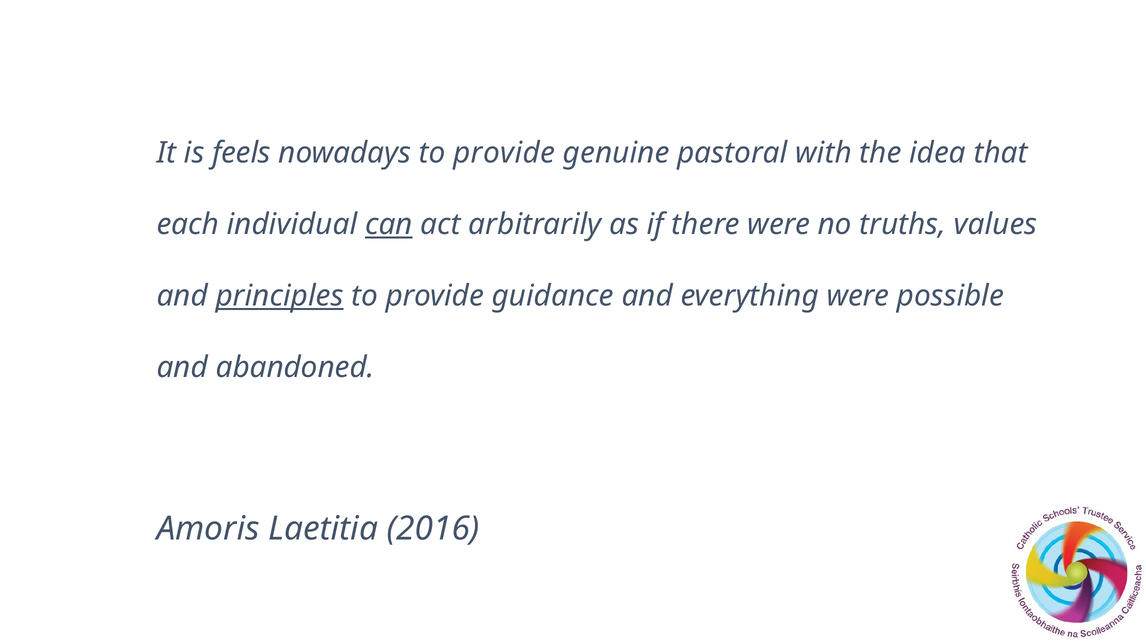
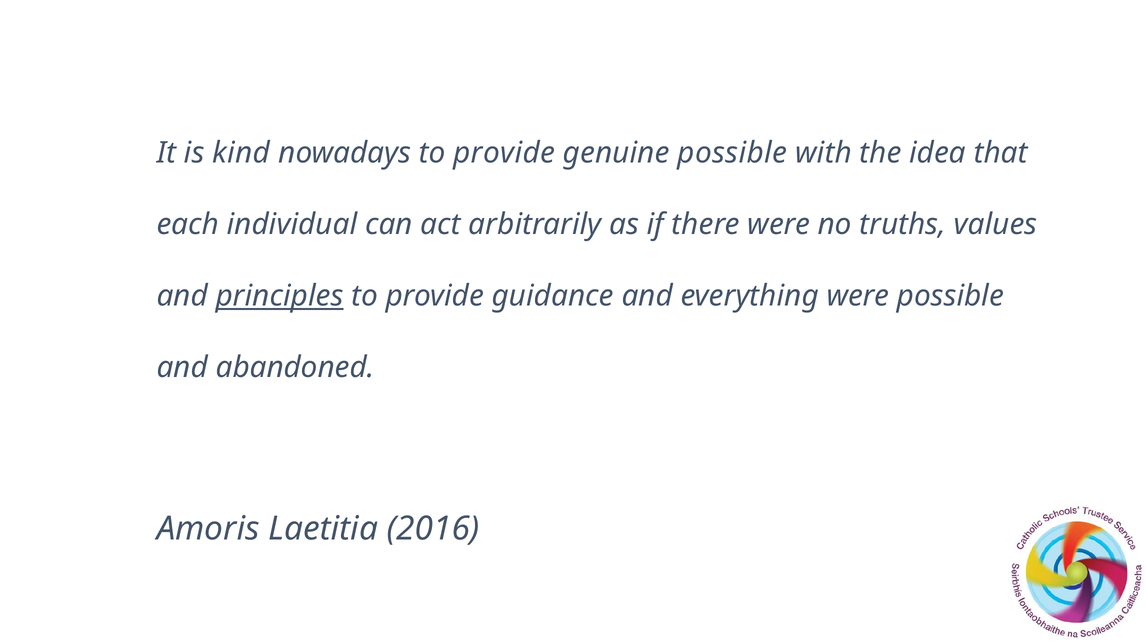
feels: feels -> kind (241, 153)
genuine pastoral: pastoral -> possible (732, 153)
can underline: present -> none (389, 225)
